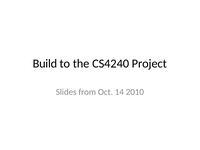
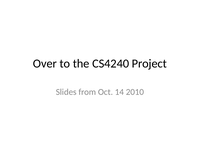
Build: Build -> Over (45, 64)
